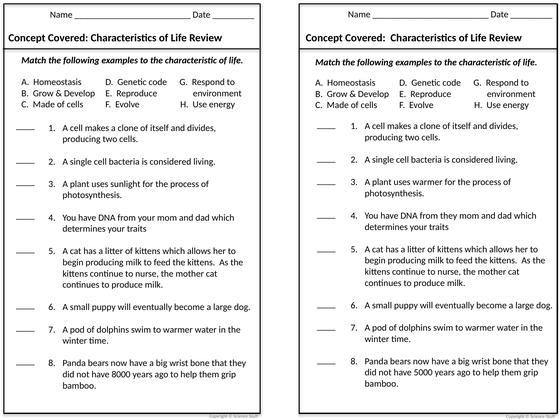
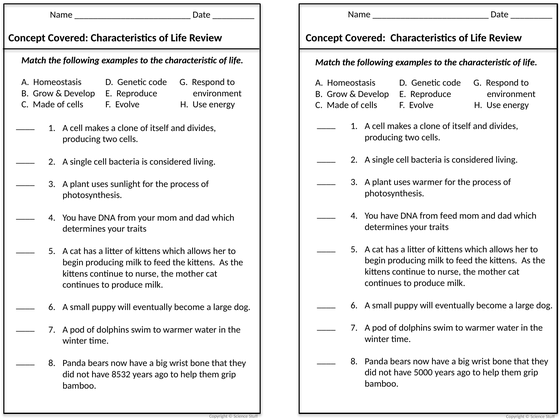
from they: they -> feed (449, 216)
8000: 8000 -> 8532 (121, 374)
